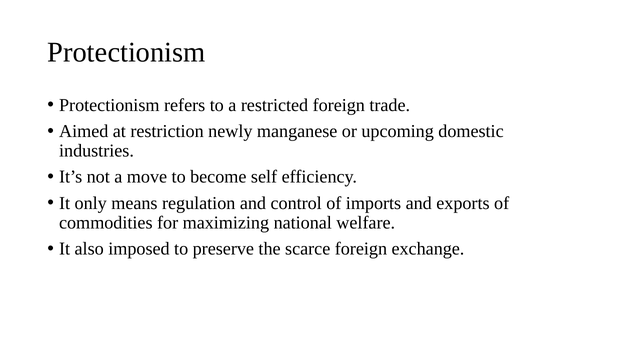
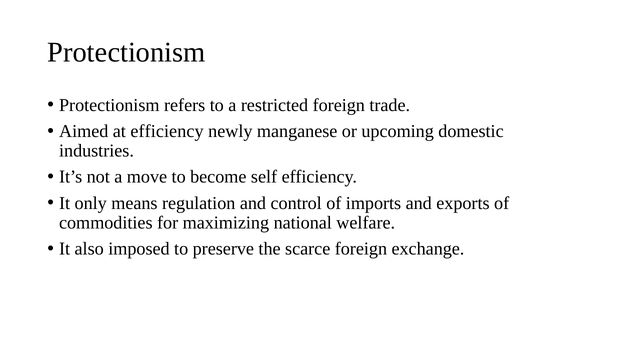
at restriction: restriction -> efficiency (167, 131)
